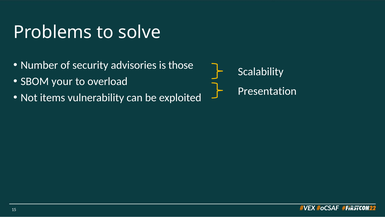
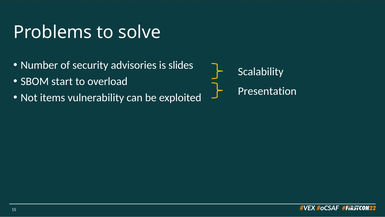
those: those -> slides (181, 65)
your: your -> start (62, 81)
